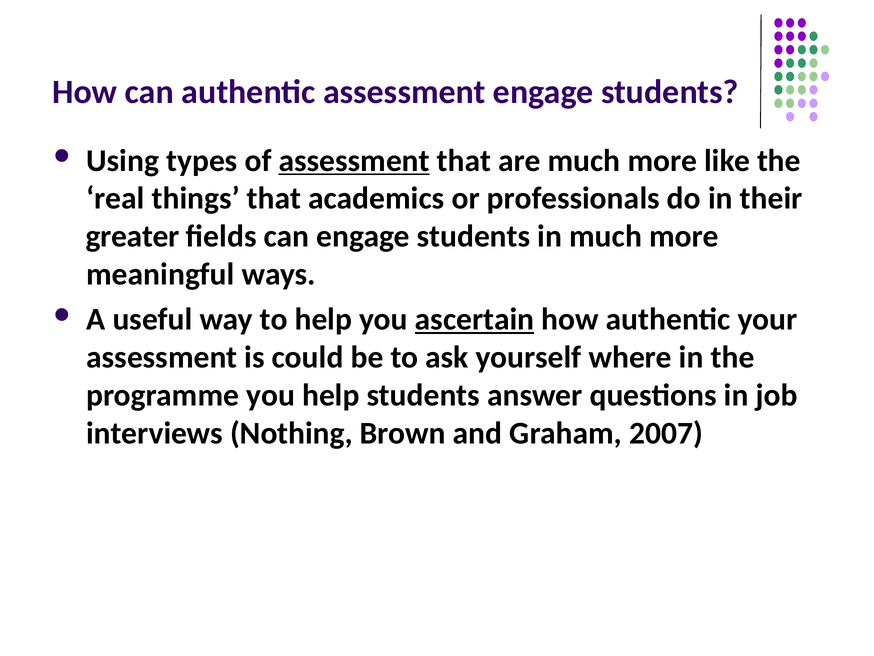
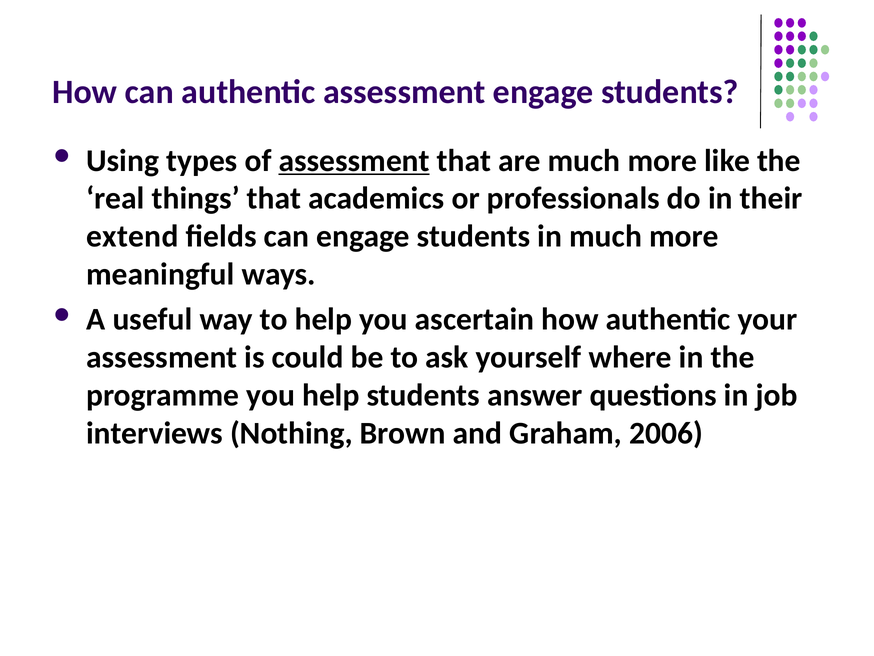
greater: greater -> extend (132, 236)
ascertain underline: present -> none (475, 319)
2007: 2007 -> 2006 (666, 433)
